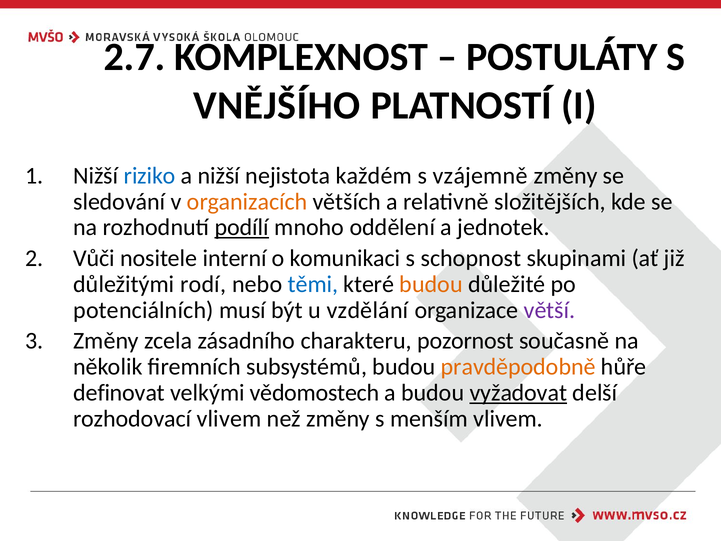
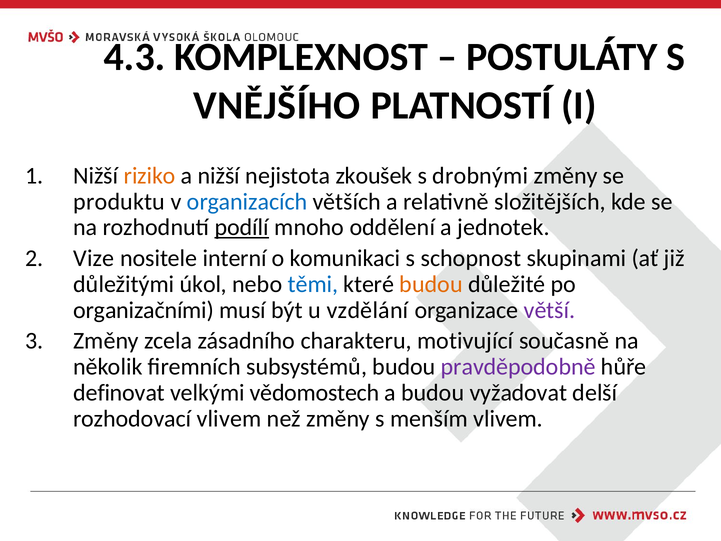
2.7: 2.7 -> 4.3 (135, 57)
riziko colour: blue -> orange (150, 176)
každém: každém -> zkoušek (374, 176)
vzájemně: vzájemně -> drobnými (480, 176)
sledování: sledování -> produktu (119, 201)
organizacích colour: orange -> blue (247, 201)
Vůči: Vůči -> Vize (94, 258)
rodí: rodí -> úkol (203, 284)
potenciálních: potenciálních -> organizačními (144, 310)
pozornost: pozornost -> motivující (465, 341)
pravděpodobně colour: orange -> purple (518, 367)
vyžadovat underline: present -> none (518, 393)
